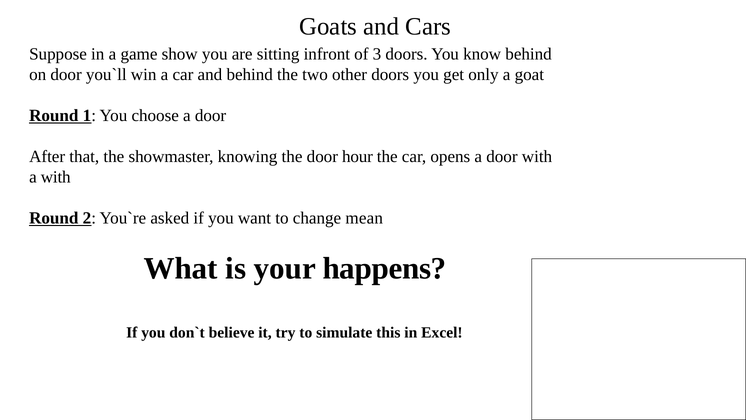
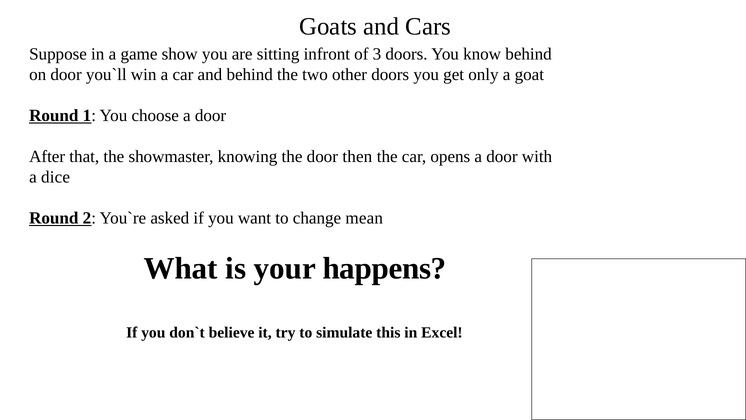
hour: hour -> then (357, 156)
a with: with -> dice (56, 177)
